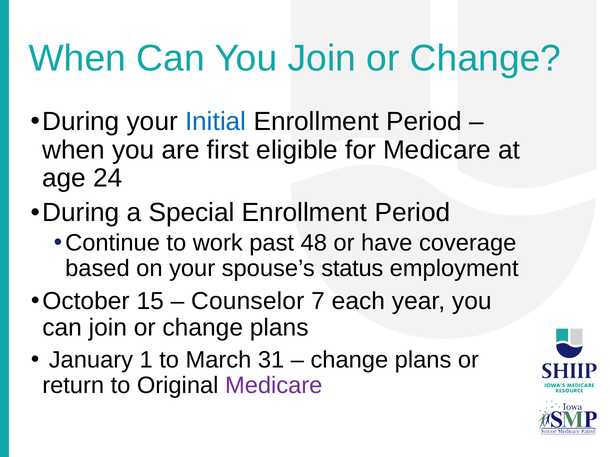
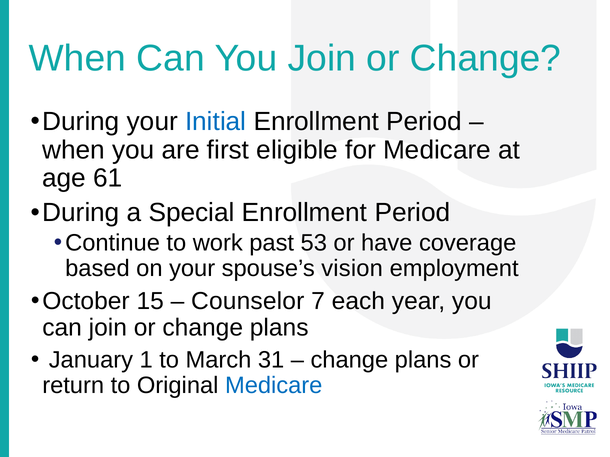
24: 24 -> 61 (108, 178)
48: 48 -> 53 (314, 243)
status: status -> vision (352, 269)
Medicare colour: purple -> blue (274, 386)
